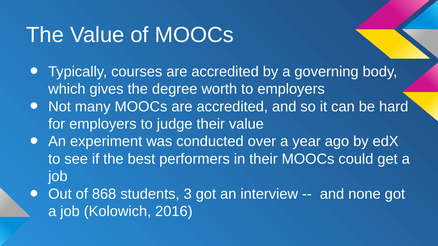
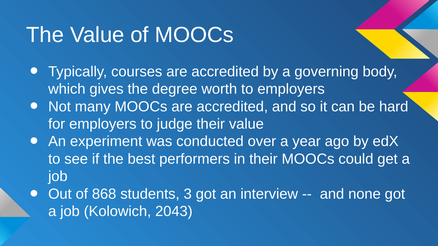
2016: 2016 -> 2043 (174, 212)
